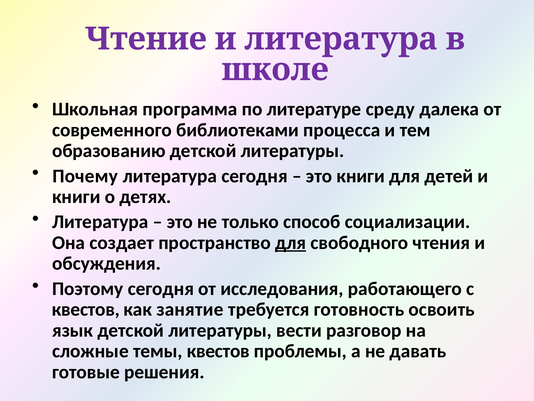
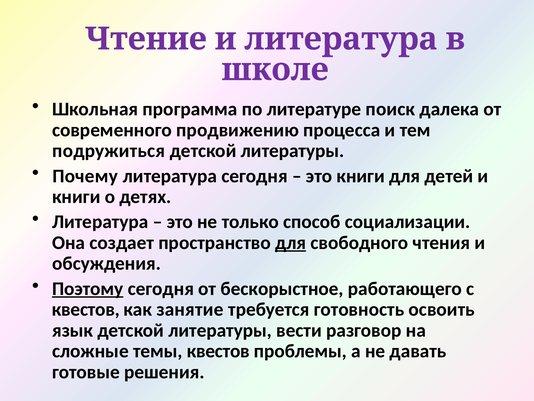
среду: среду -> поиск (390, 109)
библиотеками: библиотеками -> продвижению (238, 130)
образованию: образованию -> подружиться (109, 151)
Поэтому underline: none -> present (88, 288)
исследования: исследования -> бескорыстное (282, 288)
